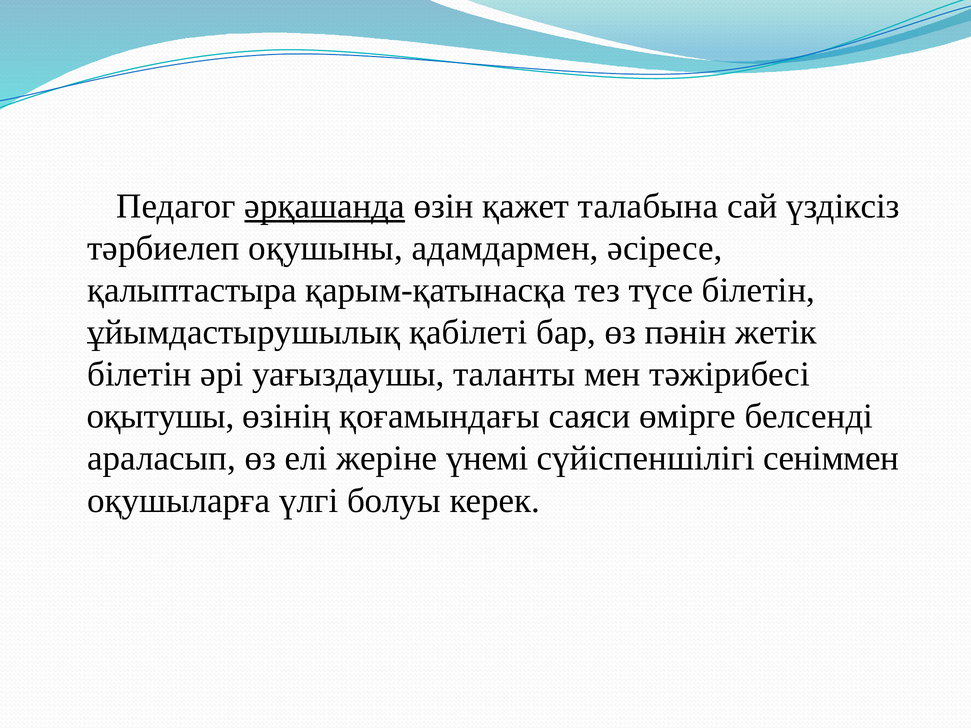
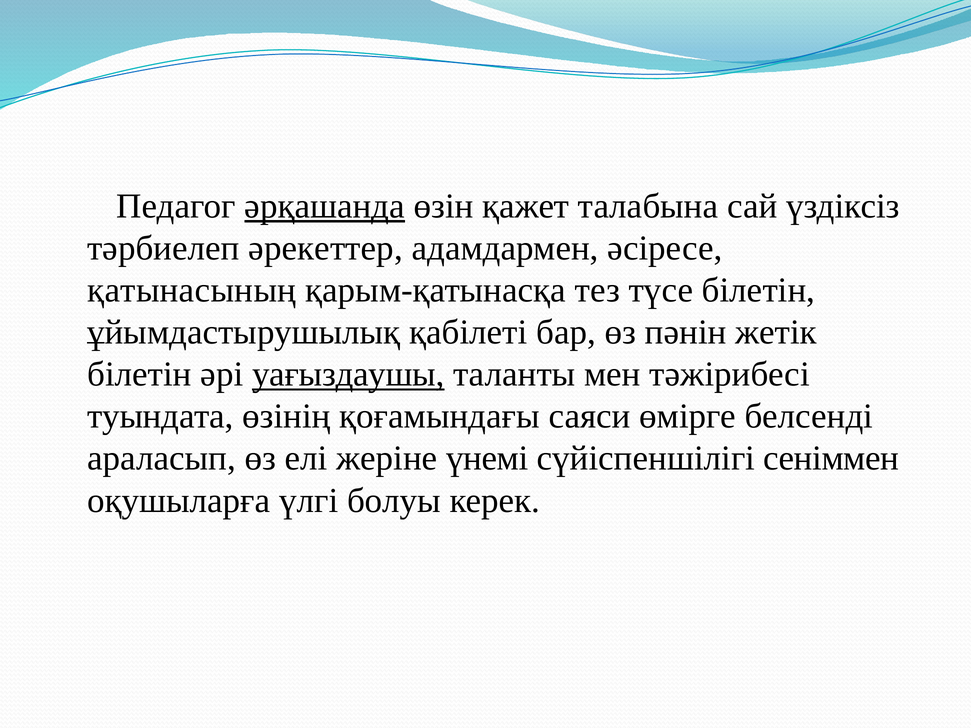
оқушыны: оқушыны -> әрекеттер (326, 248)
қалыптастыра: қалыптастыра -> қатынасының (192, 290)
уағыздаушы underline: none -> present (348, 374)
оқытушы: оқытушы -> туындата (160, 417)
